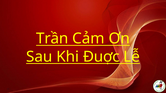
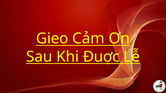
Trần: Trần -> Gieo (52, 39)
